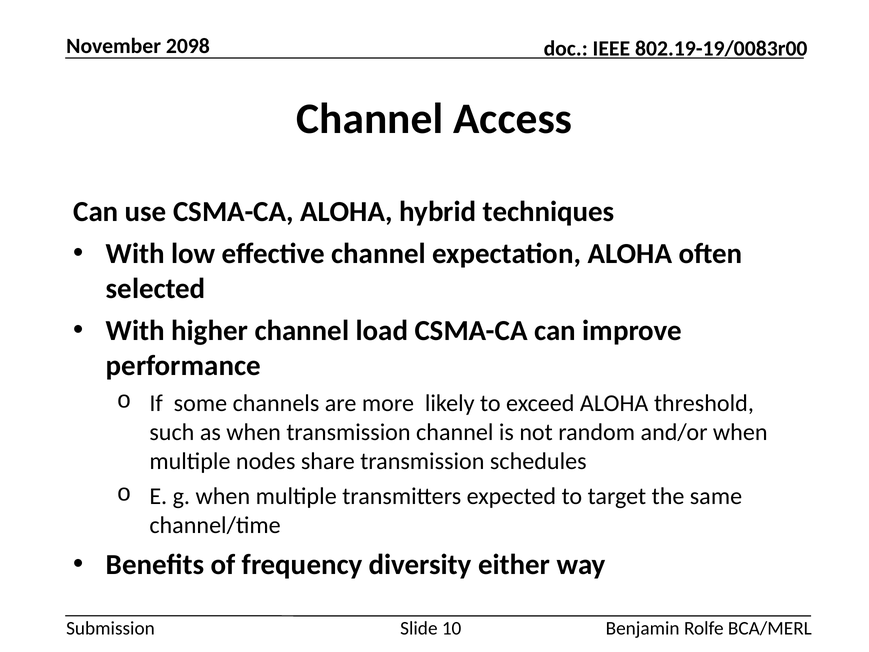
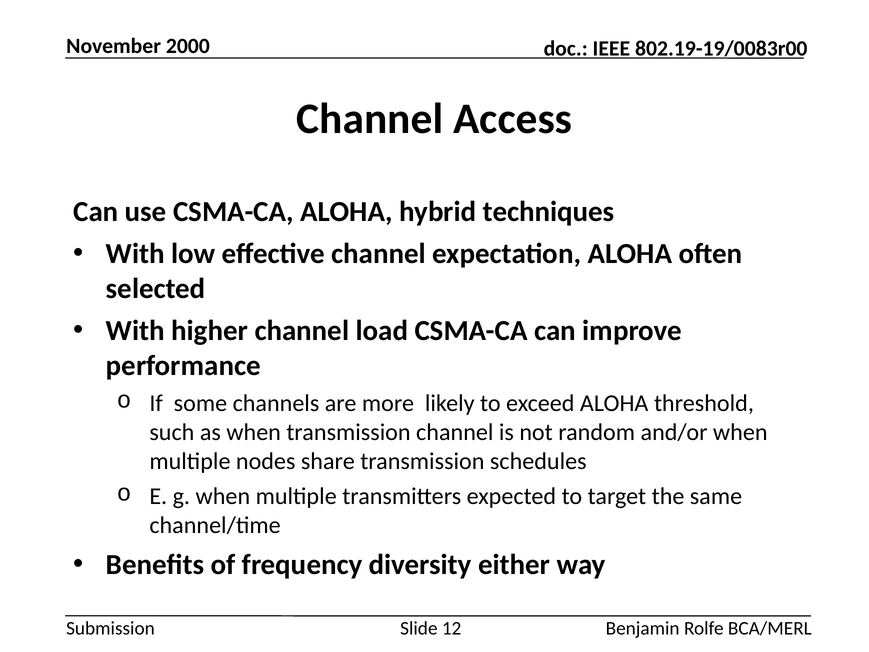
2098: 2098 -> 2000 (188, 46)
10: 10 -> 12 (452, 628)
